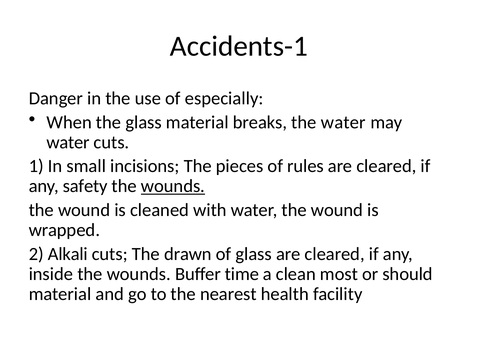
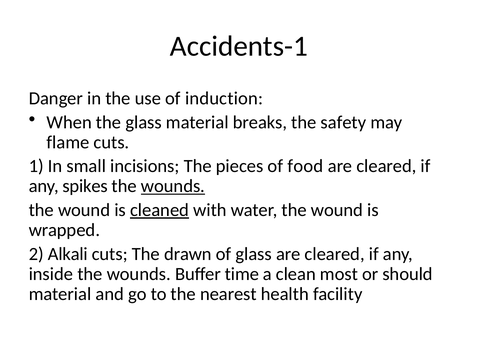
especially: especially -> induction (224, 98)
the water: water -> safety (343, 122)
water: water -> flame (68, 142)
rules: rules -> food (305, 166)
safety: safety -> spikes (85, 186)
cleaned underline: none -> present (160, 210)
